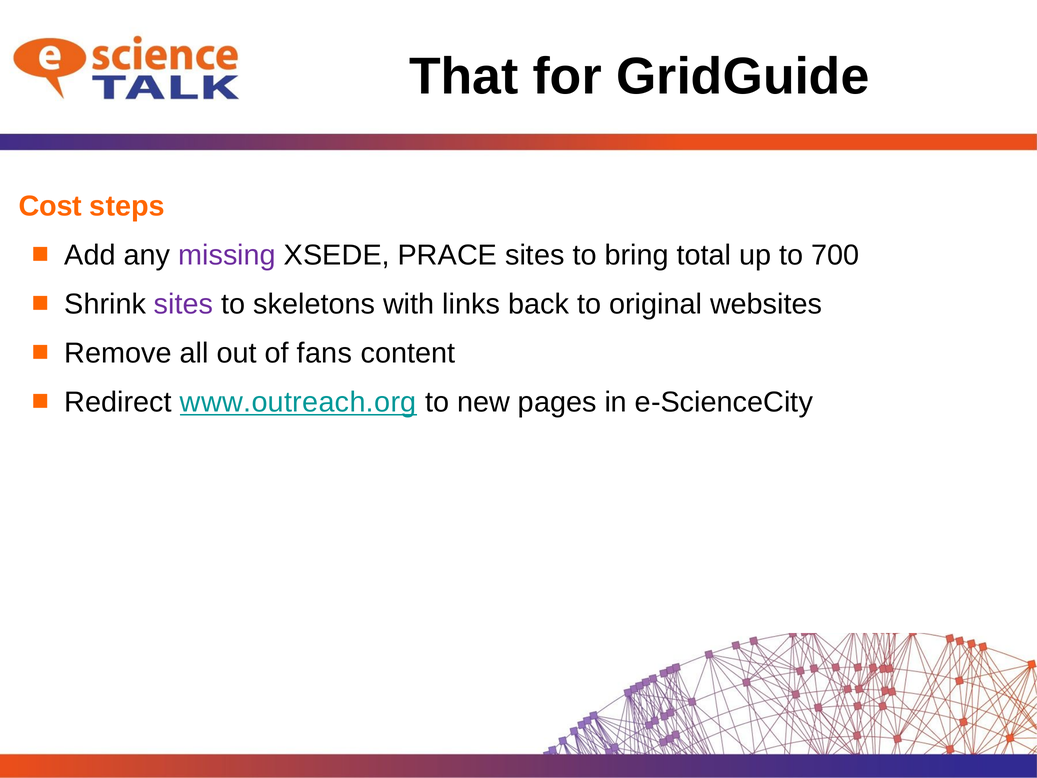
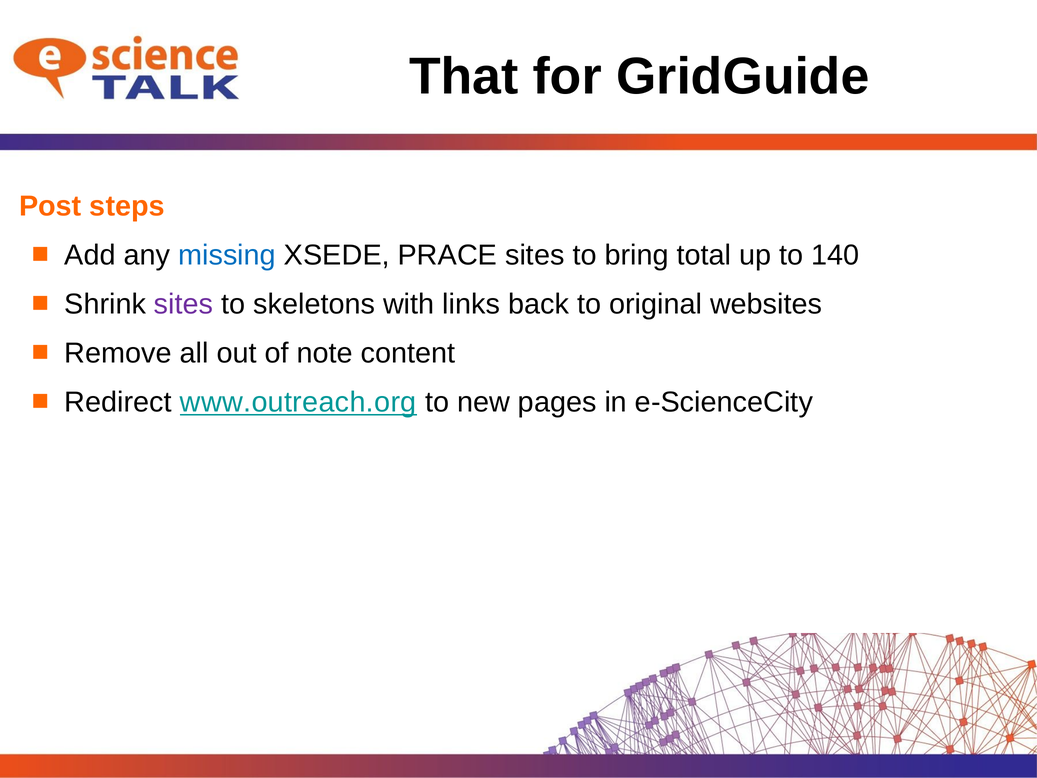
Cost: Cost -> Post (50, 206)
missing colour: purple -> blue (227, 255)
700: 700 -> 140 (835, 255)
fans: fans -> note (325, 353)
